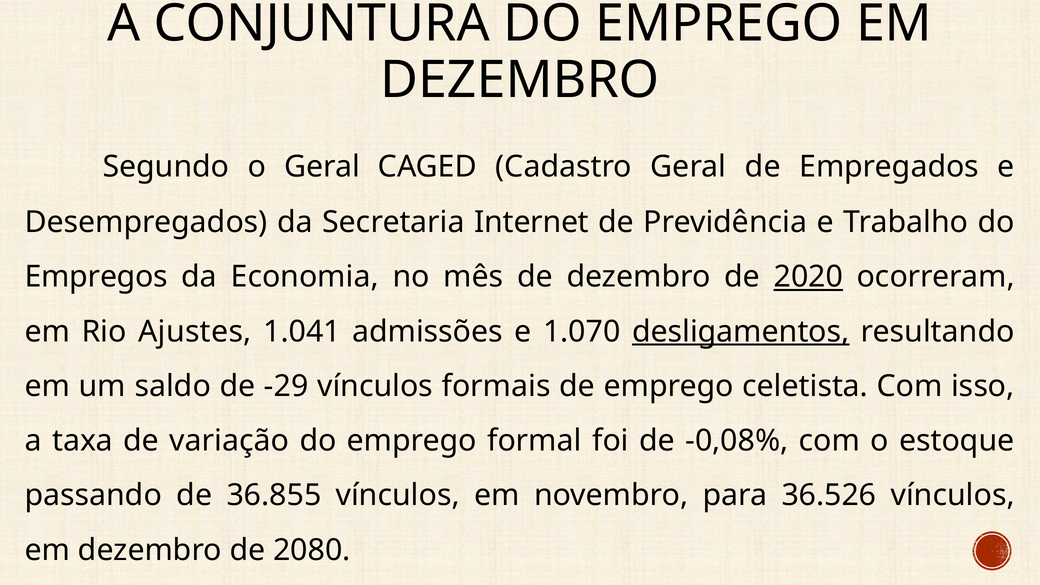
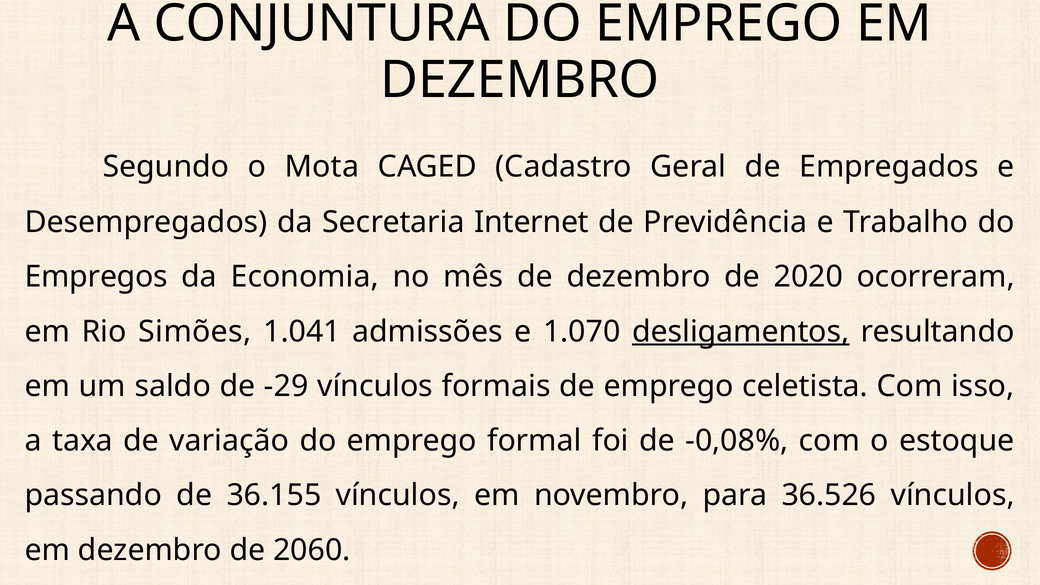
o Geral: Geral -> Mota (322, 167)
2020 underline: present -> none (808, 277)
Ajustes: Ajustes -> Simões (195, 331)
36.855: 36.855 -> 36.155 (274, 495)
2080: 2080 -> 2060 (312, 550)
